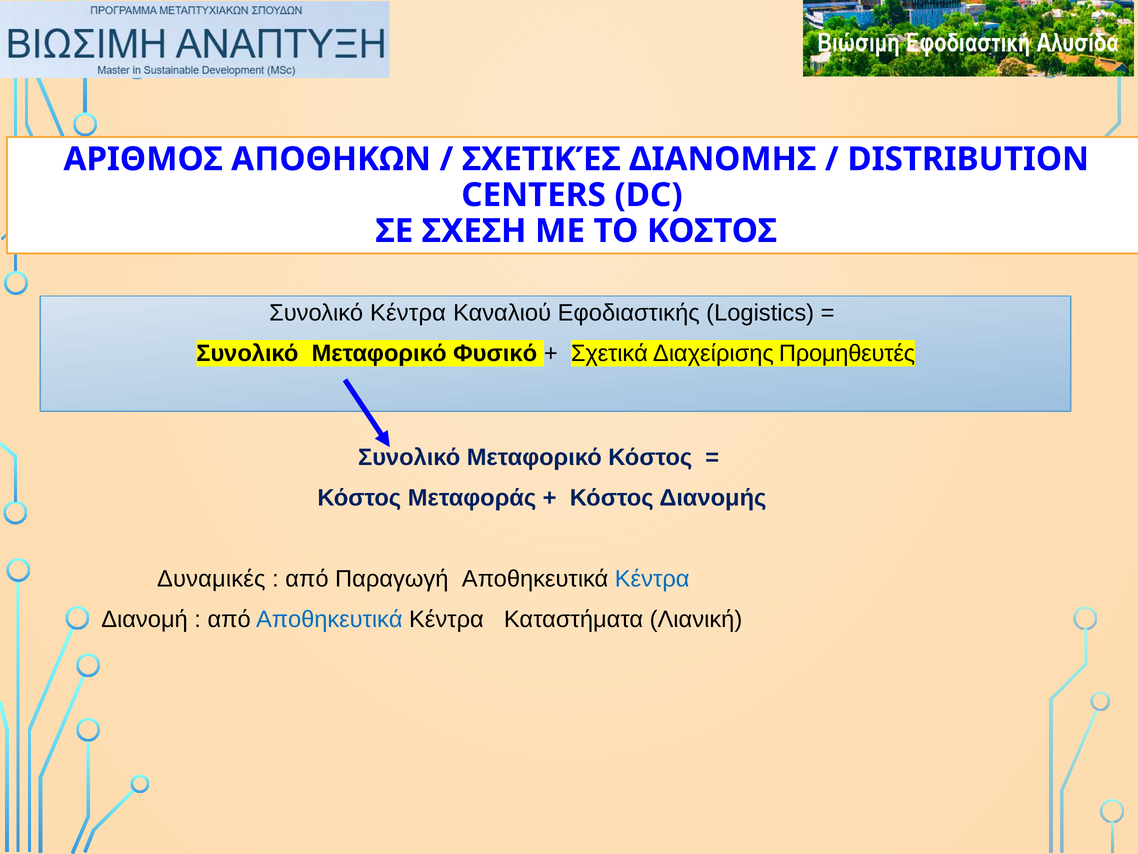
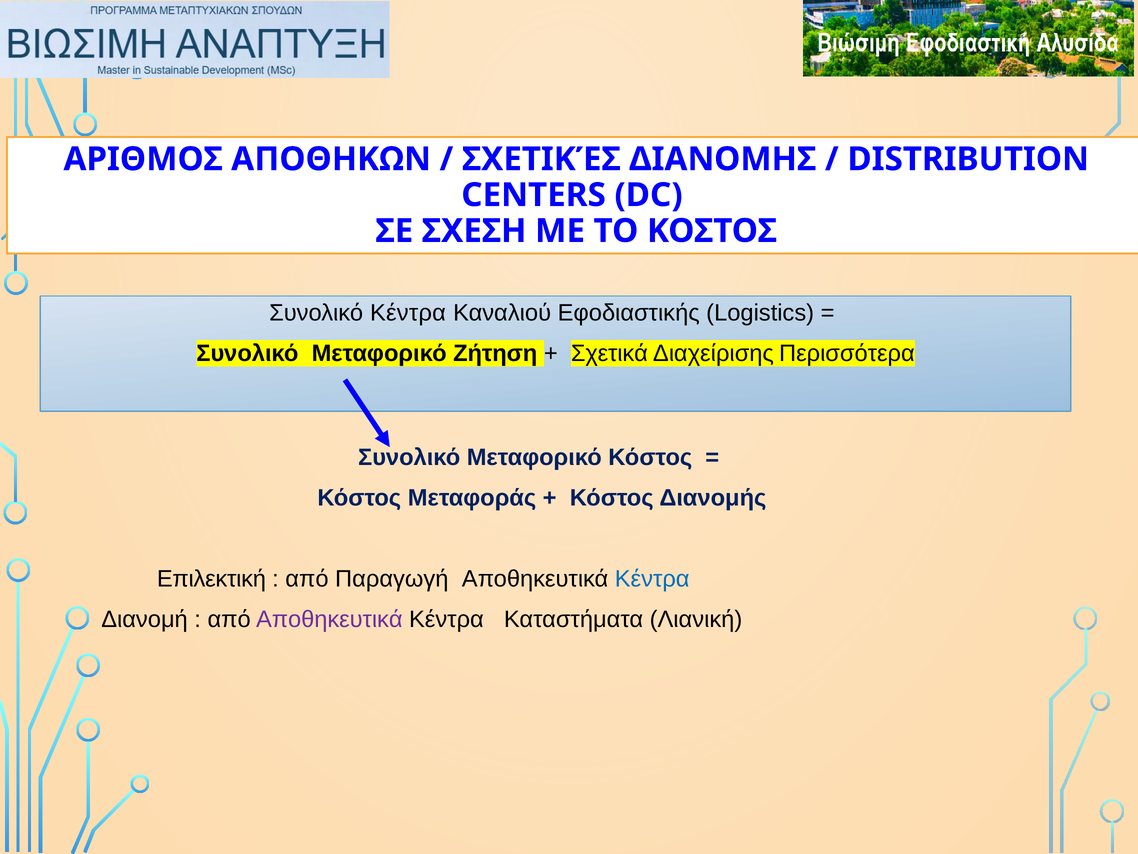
Φυσικό: Φυσικό -> Ζήτηση (495, 353)
Προμηθευτές: Προμηθευτές -> Περισσότερα (847, 353)
Δυναμικές: Δυναμικές -> Επιλεκτική (211, 578)
Αποθηκευτικά colour: blue -> purple (329, 619)
